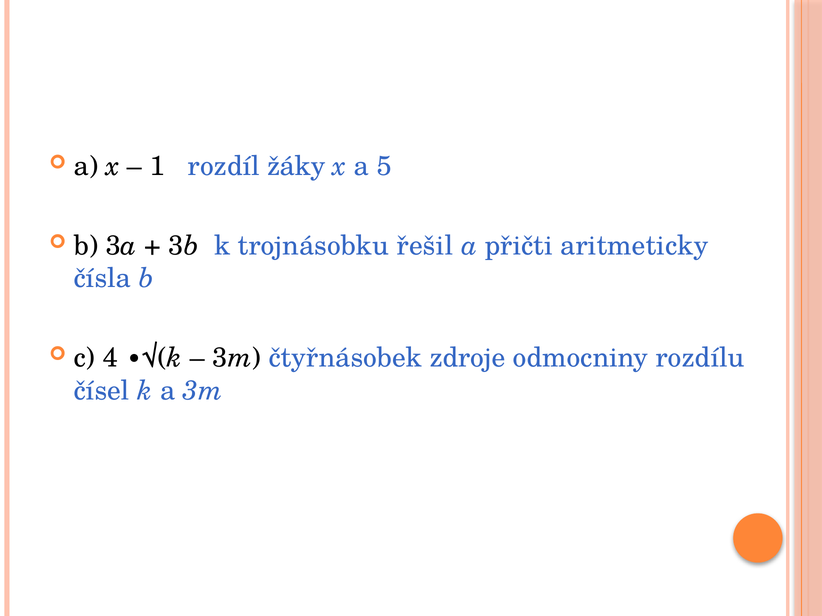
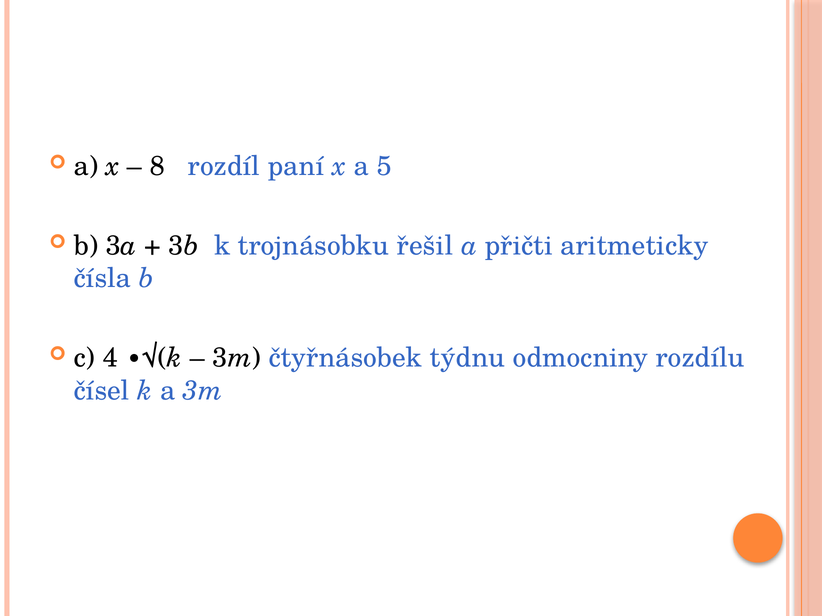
1: 1 -> 8 (157, 166)
žáky: žáky -> paní (296, 166)
zdroje: zdroje -> týdnu (468, 358)
